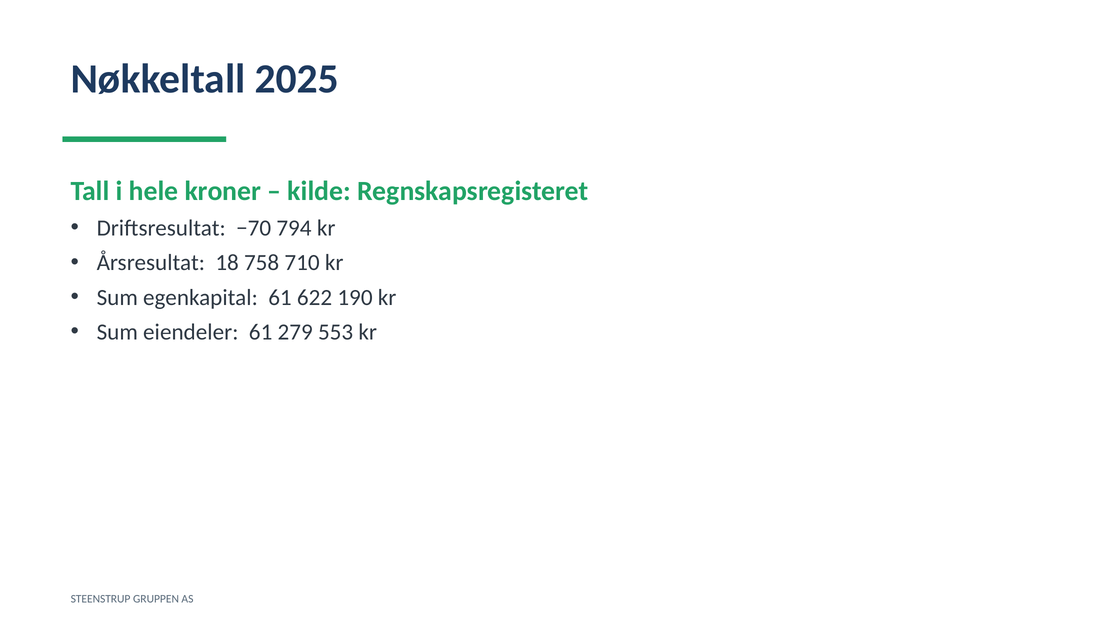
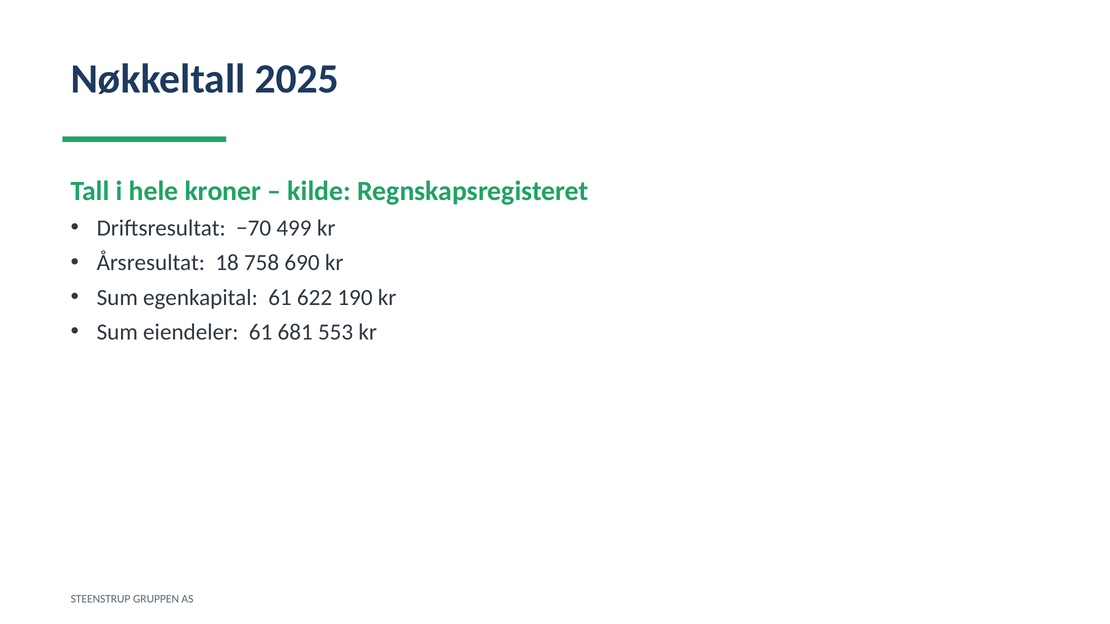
794: 794 -> 499 (294, 228)
710: 710 -> 690 (302, 263)
279: 279 -> 681 (295, 332)
